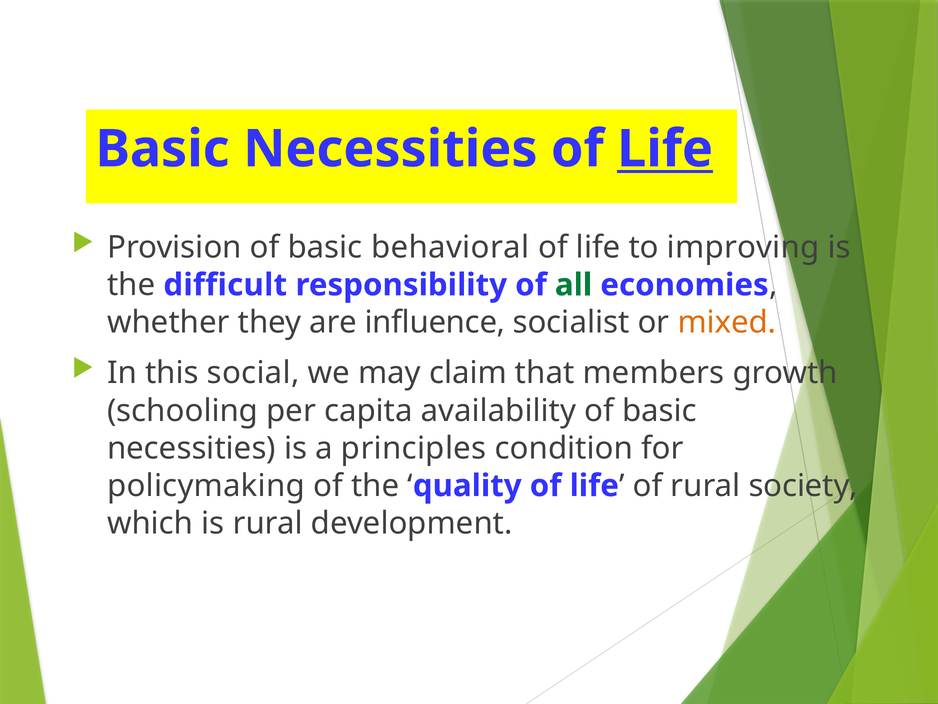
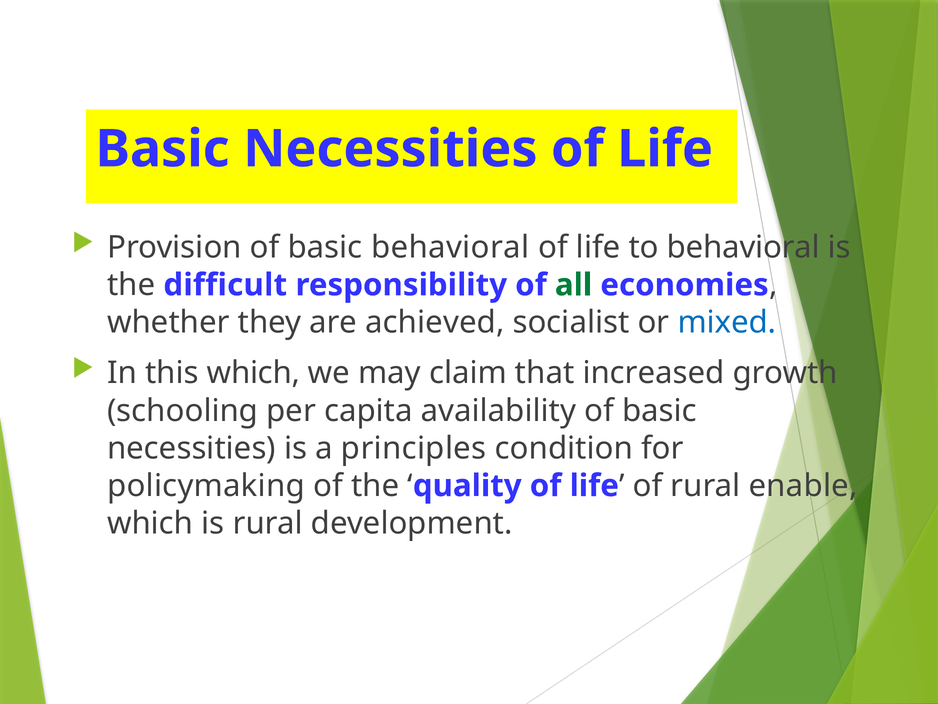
Life underline: present -> none (665, 149)
to improving: improving -> behavioral (743, 247)
influence: influence -> achieved (435, 322)
mixed colour: orange -> blue (727, 322)
this social: social -> which (253, 373)
members: members -> increased (654, 373)
society: society -> enable (803, 485)
